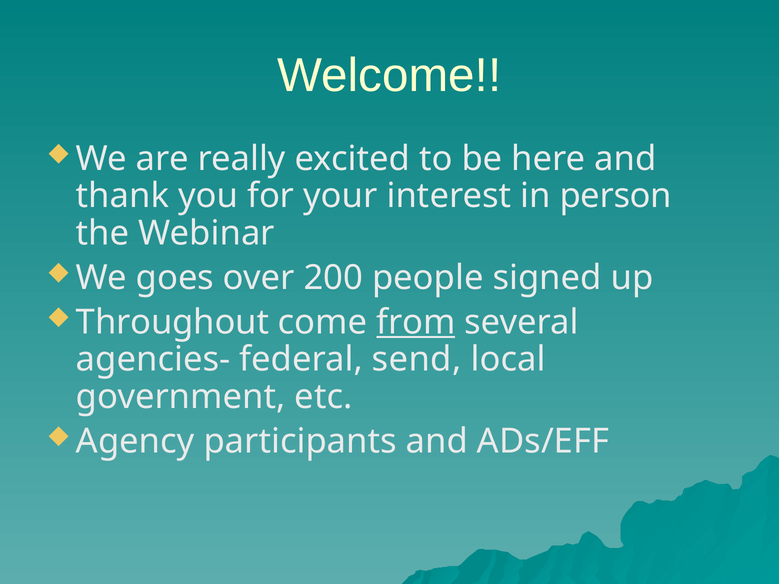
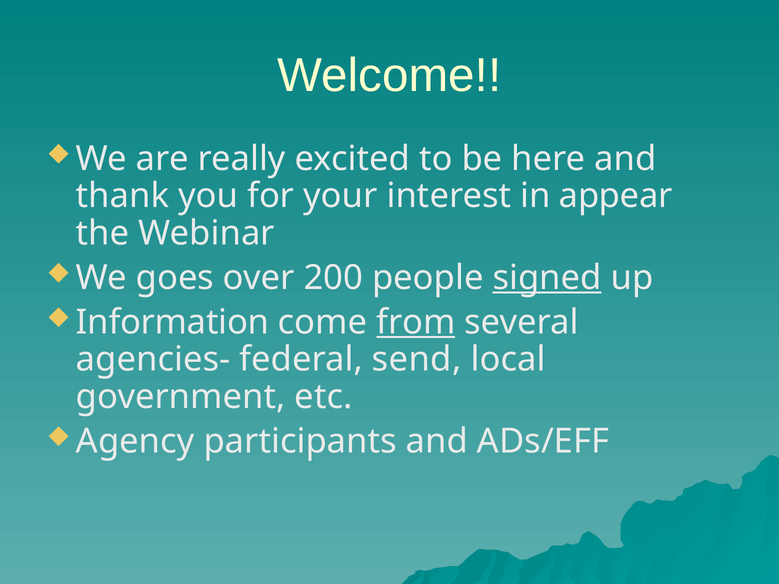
person: person -> appear (616, 196)
signed underline: none -> present (547, 278)
Throughout: Throughout -> Information (173, 322)
